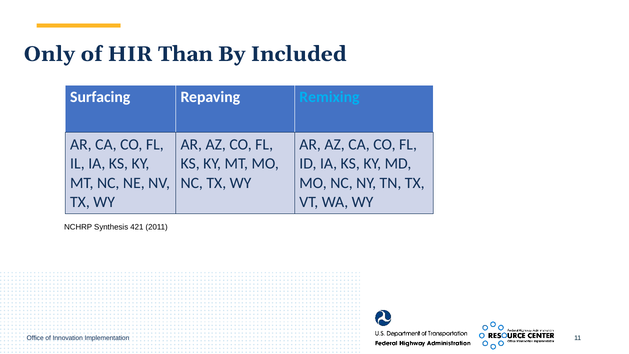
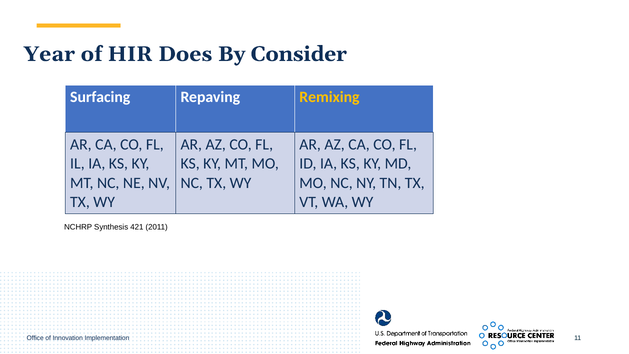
Only: Only -> Year (49, 54)
Than: Than -> Does (185, 54)
Included: Included -> Consider (299, 54)
Remixing colour: light blue -> yellow (329, 97)
